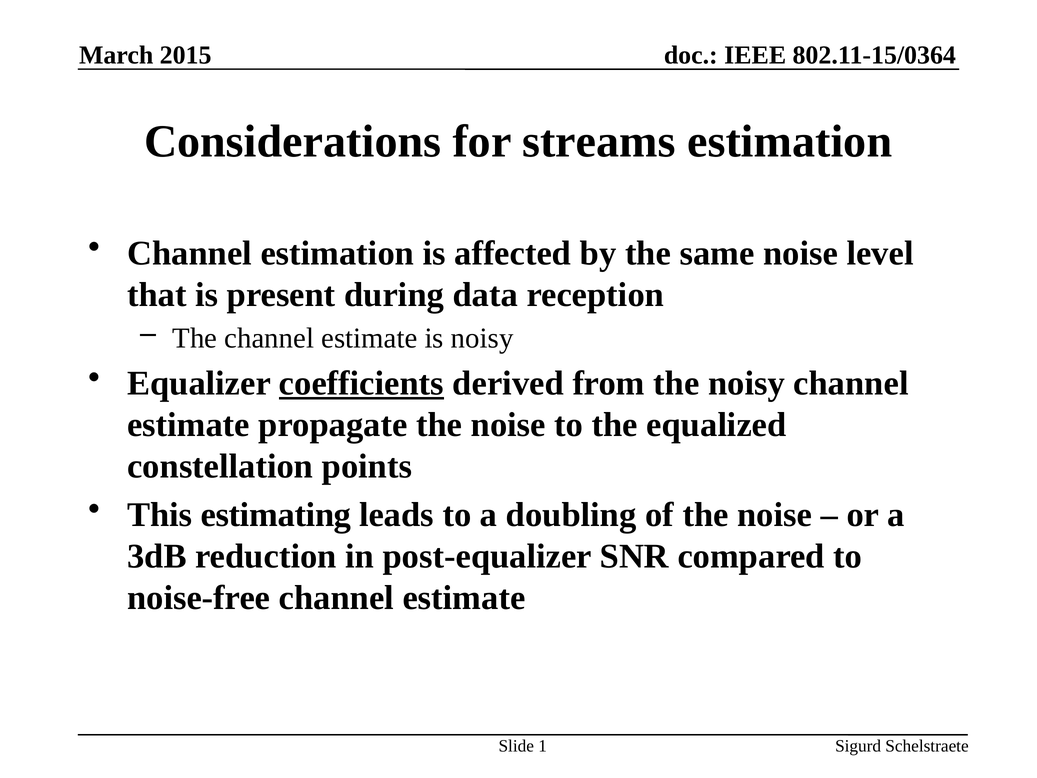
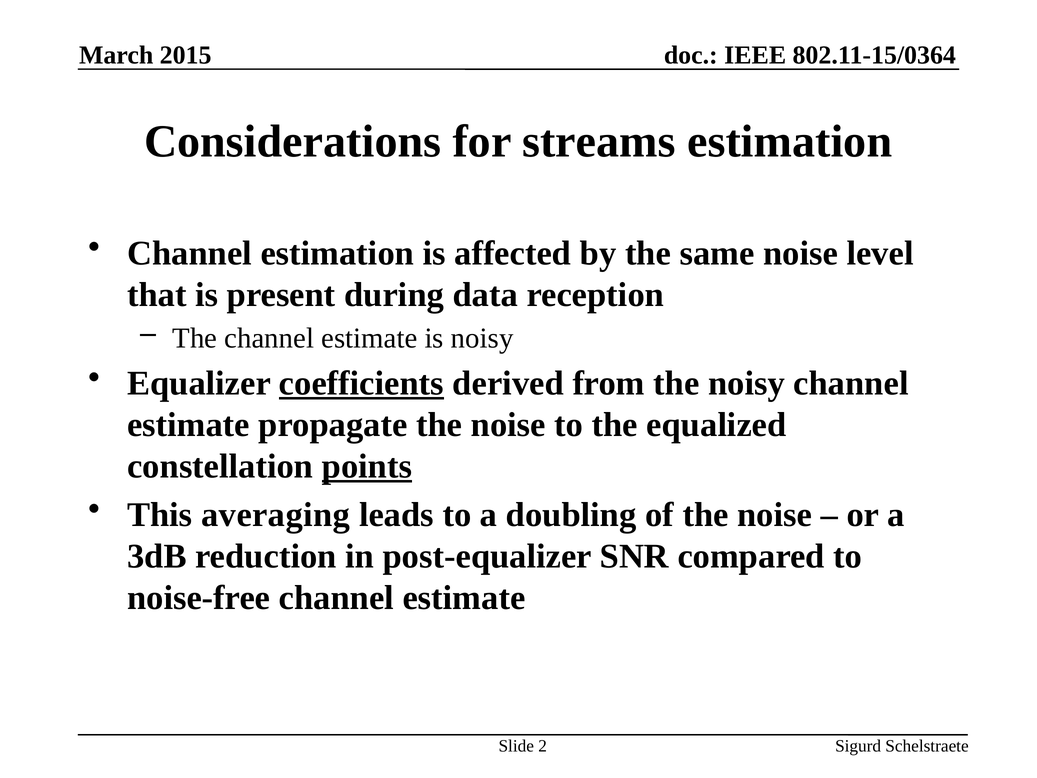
points underline: none -> present (367, 466)
estimating: estimating -> averaging (276, 515)
1: 1 -> 2 (543, 746)
